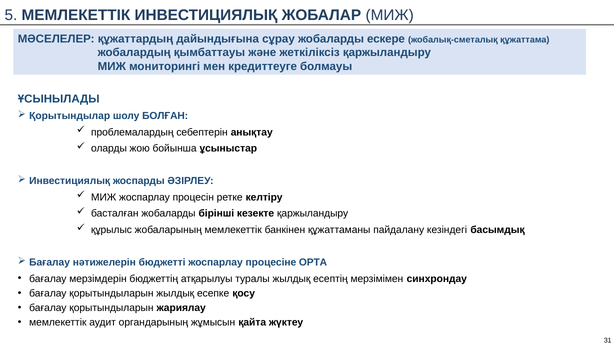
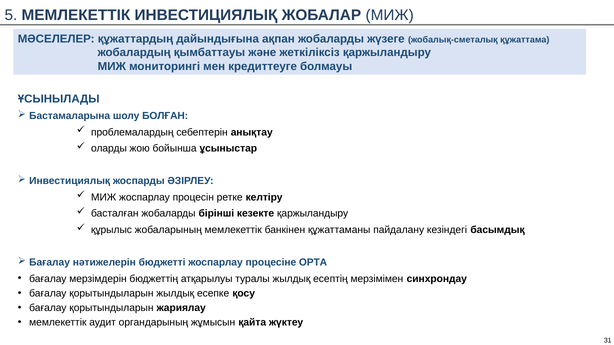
сұрау: сұрау -> ақпан (278, 39)
ескере: ескере -> жүзеге (386, 39)
Қорытындылар: Қорытындылар -> Бастамаларына (70, 116)
